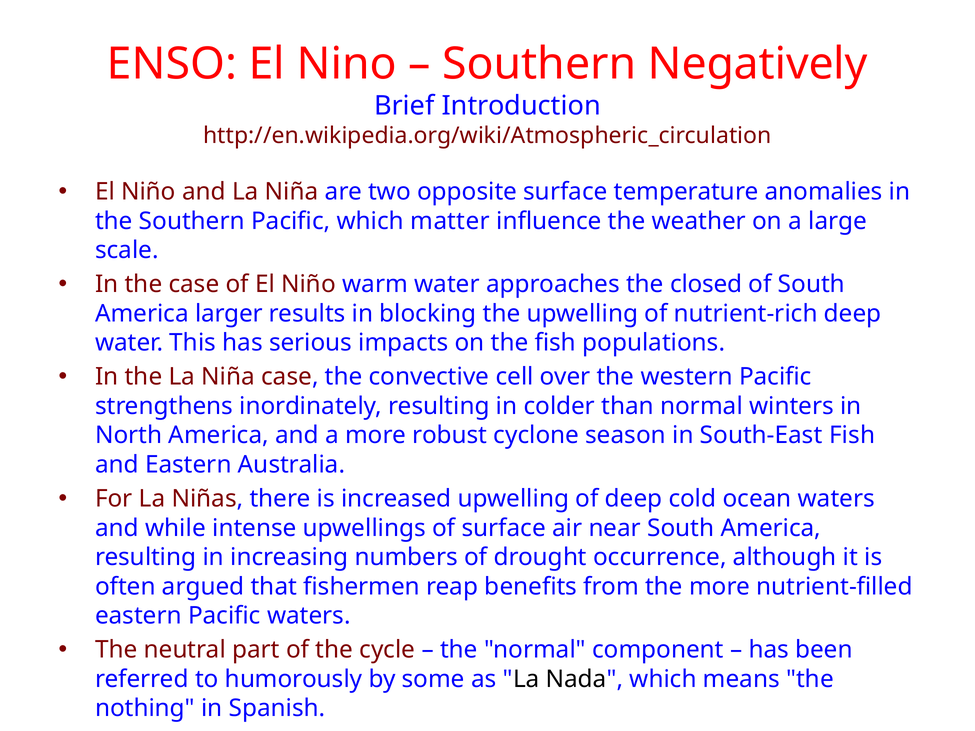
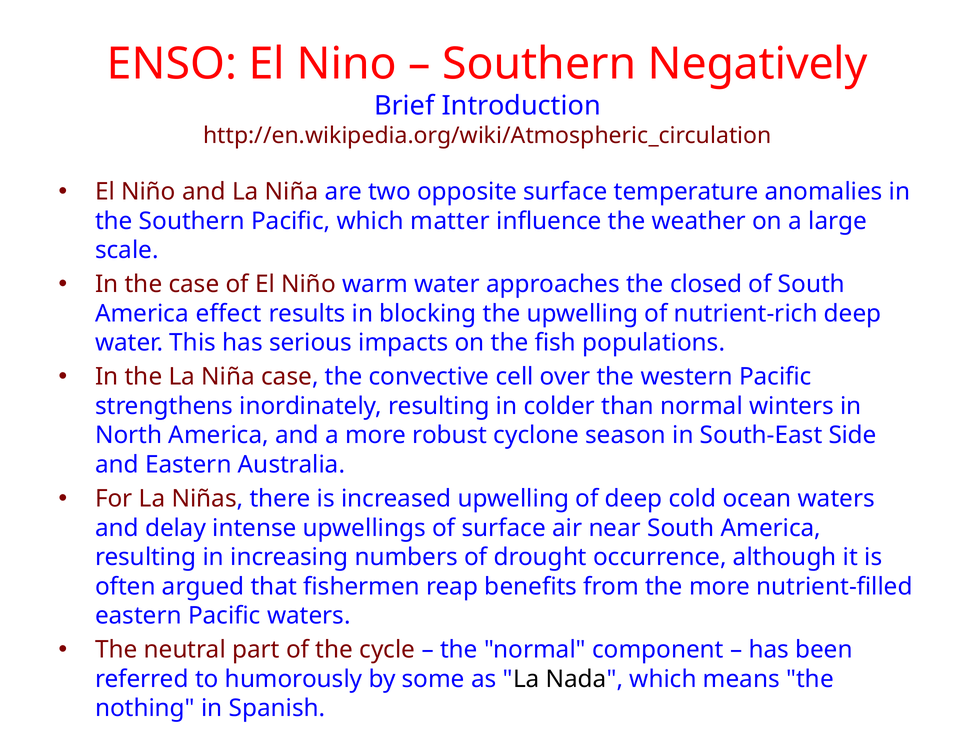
larger: larger -> effect (229, 314)
South-East Fish: Fish -> Side (853, 436)
while: while -> delay (176, 528)
